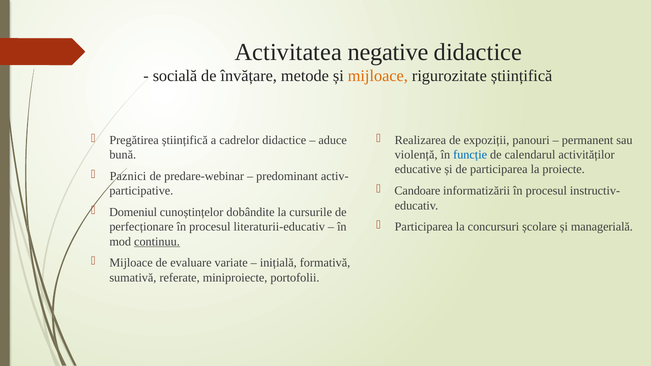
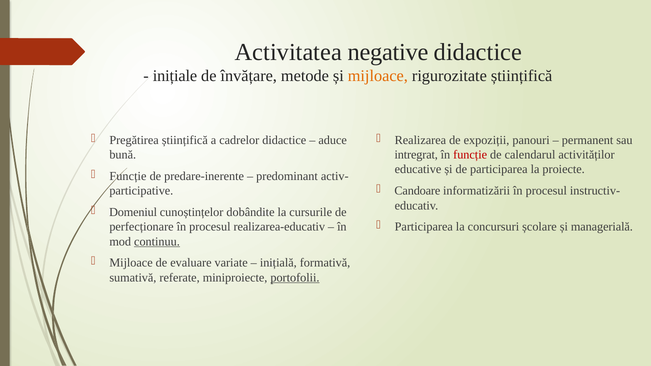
socială: socială -> inițiale (175, 76)
violență: violență -> intregrat (416, 155)
funcție colour: blue -> red (470, 155)
Paznici: Paznici -> Funcție (128, 176)
predare-webinar: predare-webinar -> predare-inerente (204, 176)
literaturii-educativ: literaturii-educativ -> realizarea-educativ (279, 227)
portofolii underline: none -> present (295, 278)
